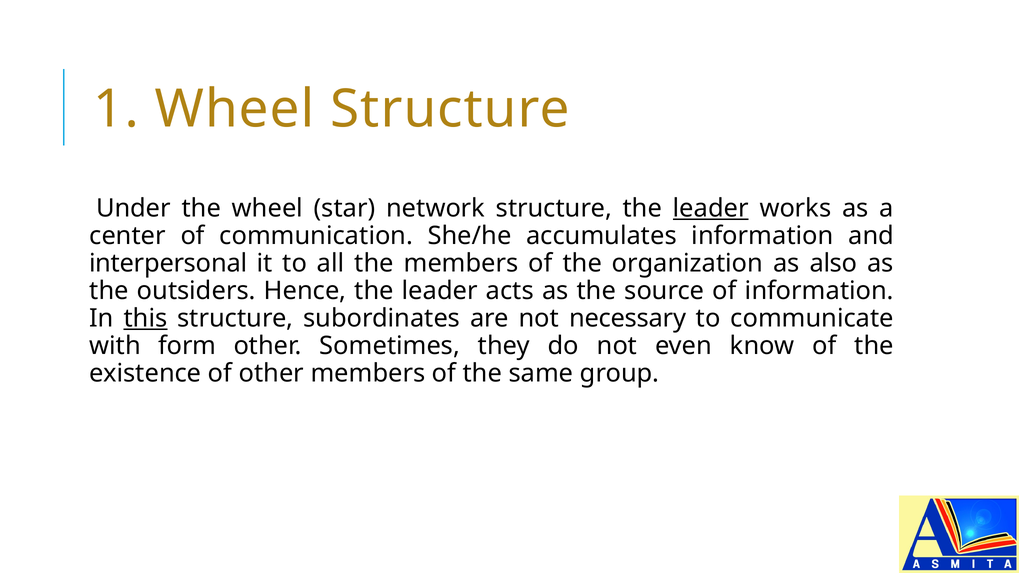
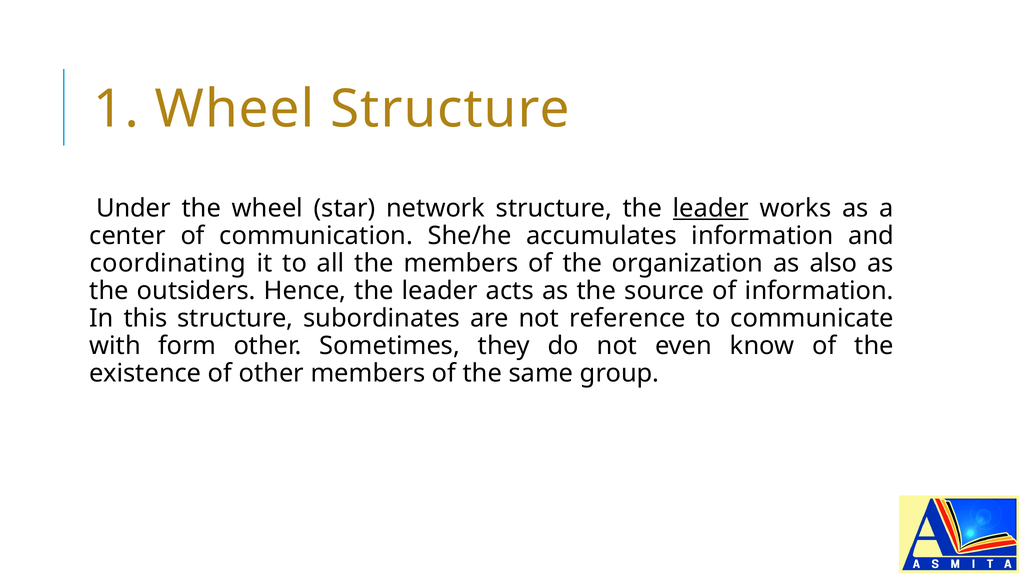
interpersonal: interpersonal -> coordinating (168, 263)
this underline: present -> none (146, 318)
necessary: necessary -> reference (627, 318)
